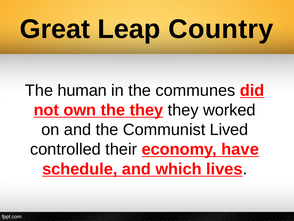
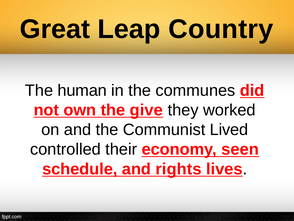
the they: they -> give (146, 110)
have: have -> seen (240, 149)
which: which -> rights (179, 169)
